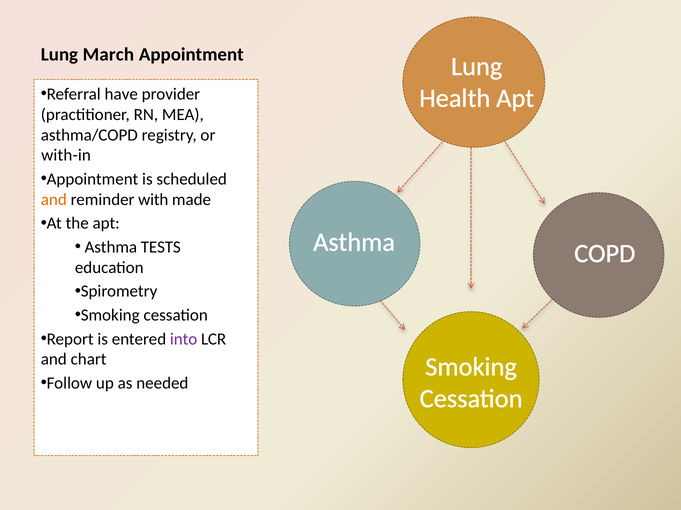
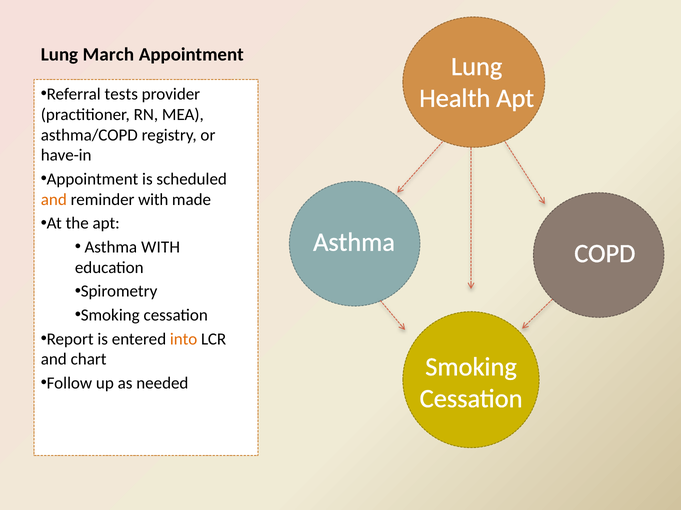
have: have -> tests (121, 94)
with-in: with-in -> have-in (66, 156)
Asthma TESTS: TESTS -> WITH (161, 247)
into colour: purple -> orange (184, 339)
